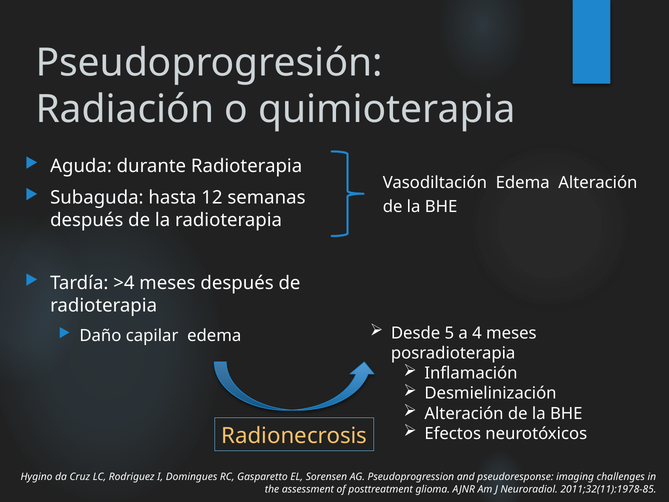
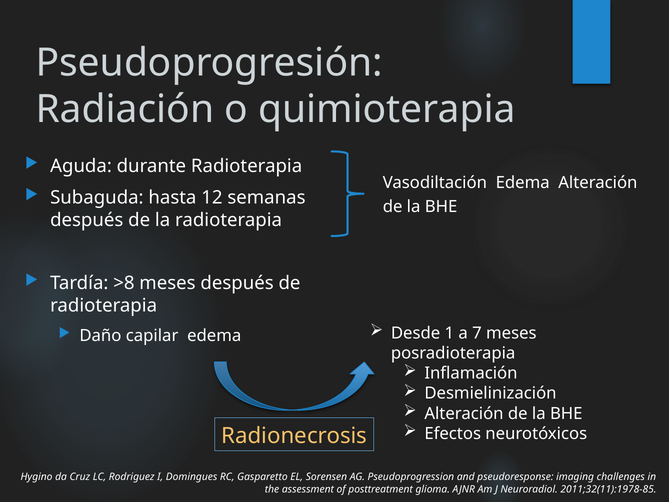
>4: >4 -> >8 (124, 283)
5: 5 -> 1 (449, 333)
4: 4 -> 7 (477, 333)
